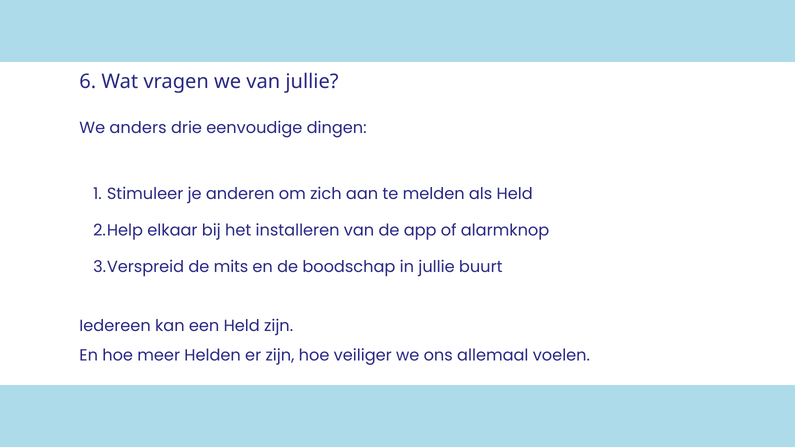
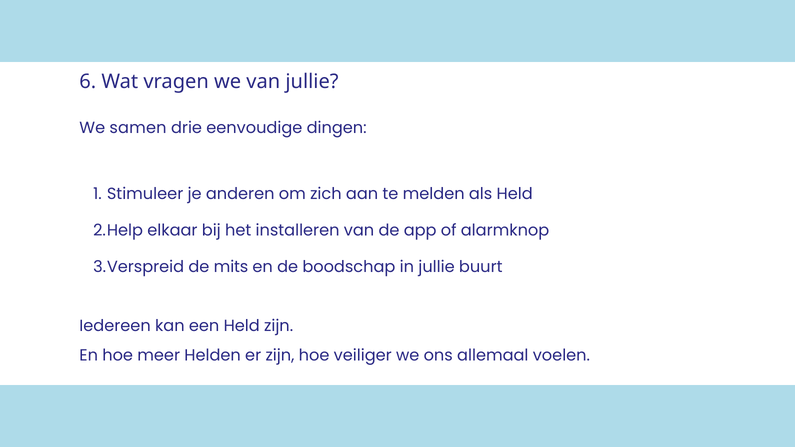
anders: anders -> samen (138, 128)
